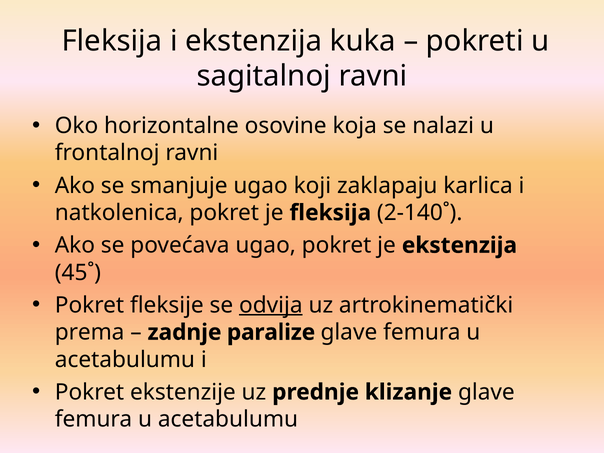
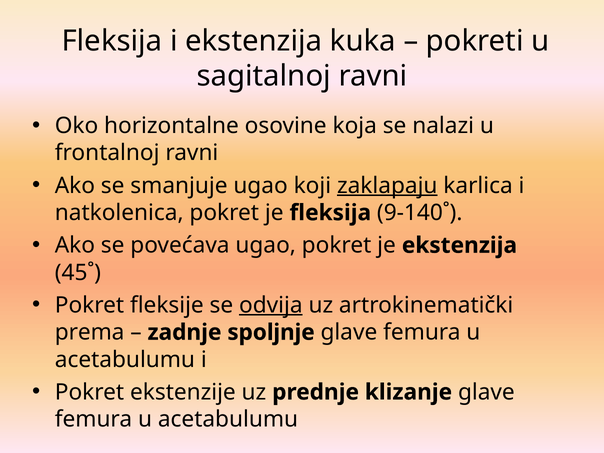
zaklapaju underline: none -> present (387, 186)
2-140˚: 2-140˚ -> 9-140˚ (420, 213)
paralize: paralize -> spoljnje (271, 332)
